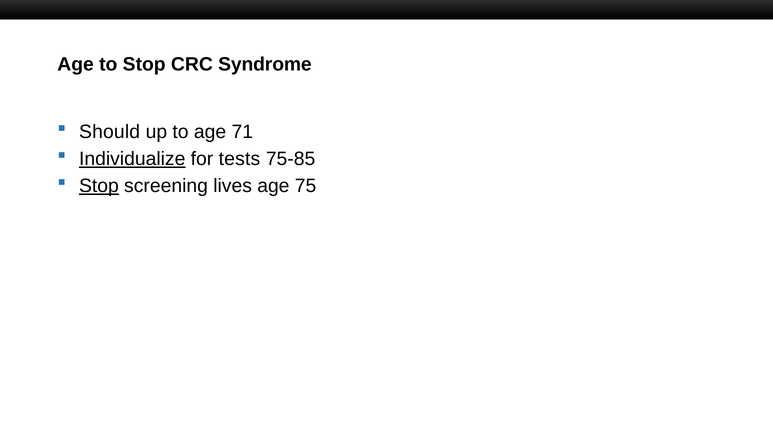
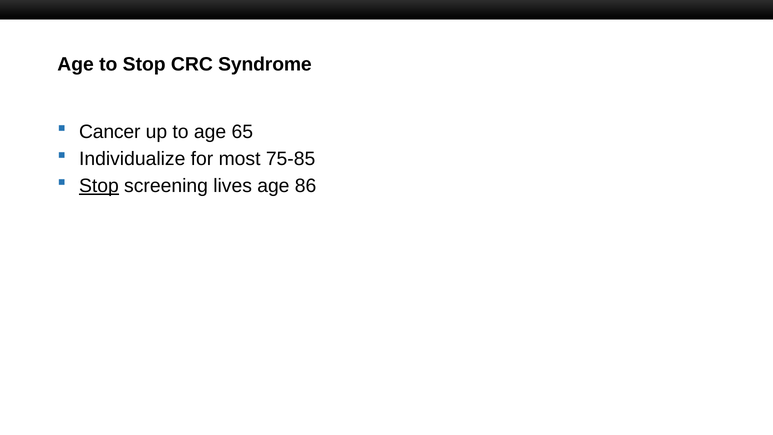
Should: Should -> Cancer (110, 132)
71: 71 -> 65 (242, 132)
Individualize underline: present -> none (132, 159)
tests: tests -> most (240, 159)
75: 75 -> 86 (306, 186)
